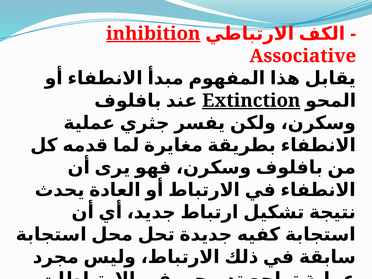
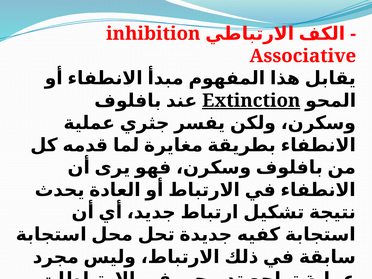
inhibition underline: present -> none (153, 34)
